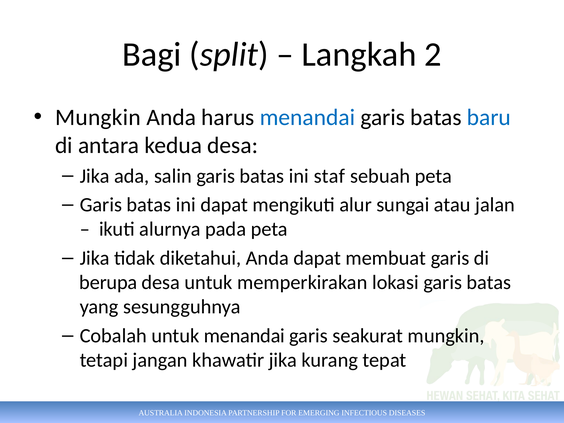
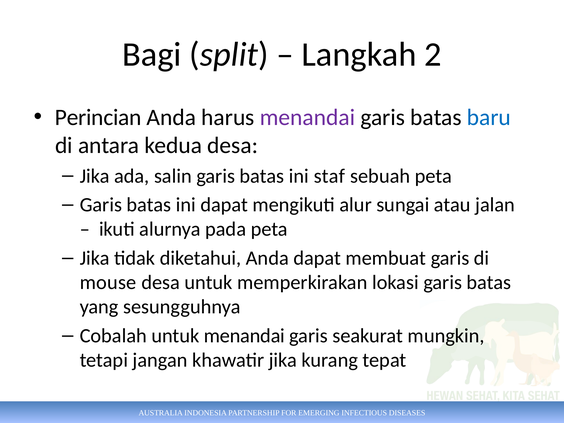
Mungkin: Mungkin -> Perincian (98, 117)
menandai colour: blue -> purple (307, 117)
berupa: berupa -> mouse (108, 282)
